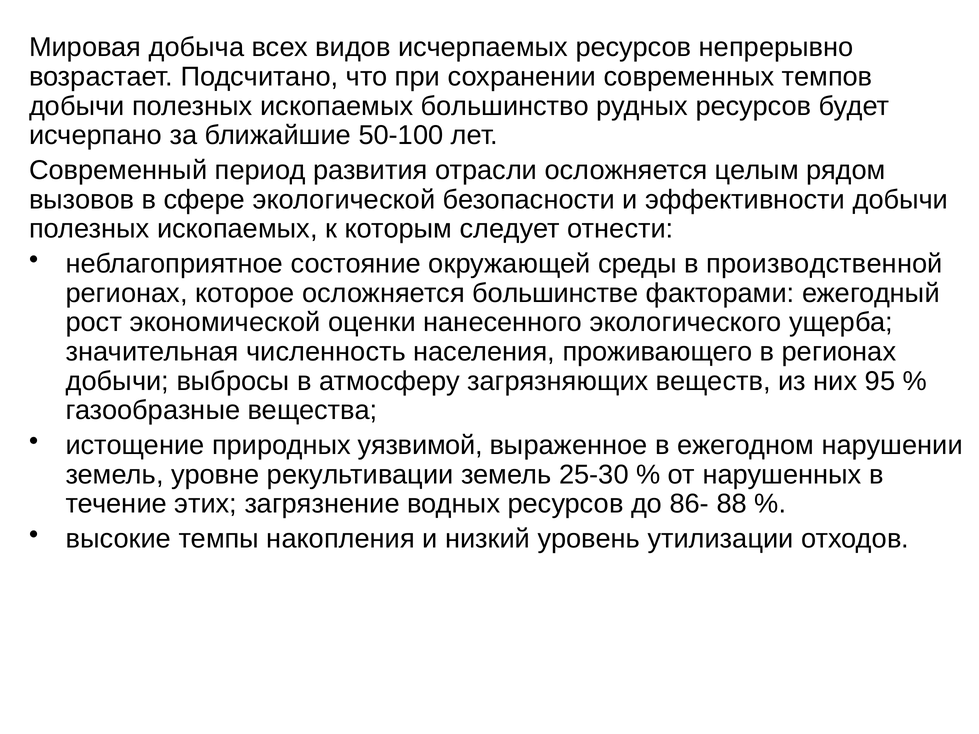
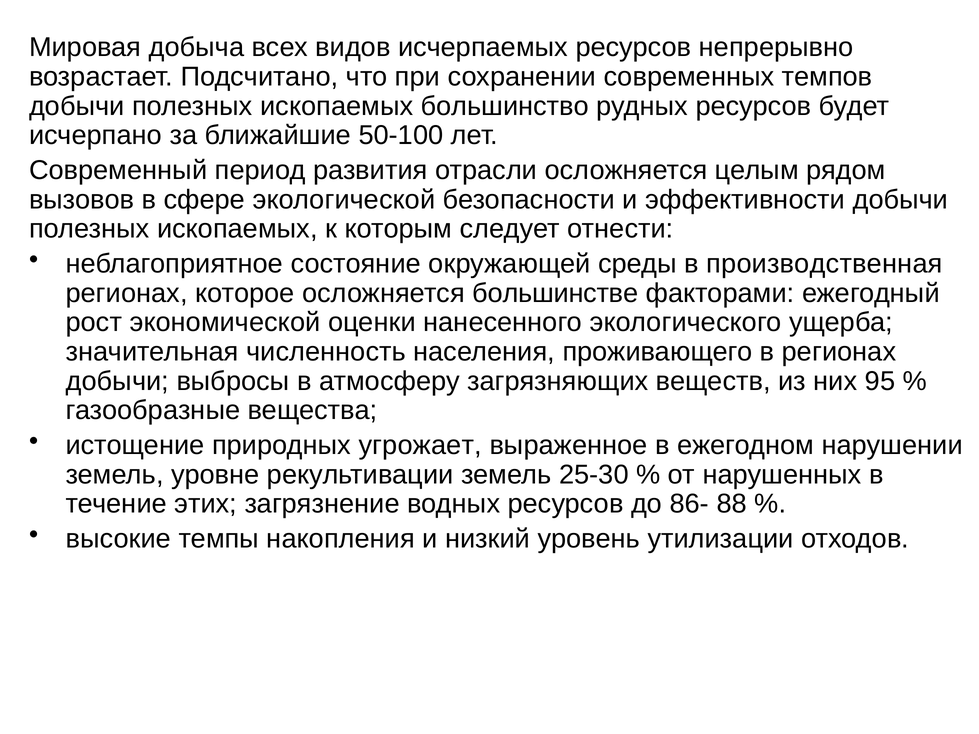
производственной: производственной -> производственная (824, 264)
уязвимой: уязвимой -> угрожает (420, 445)
